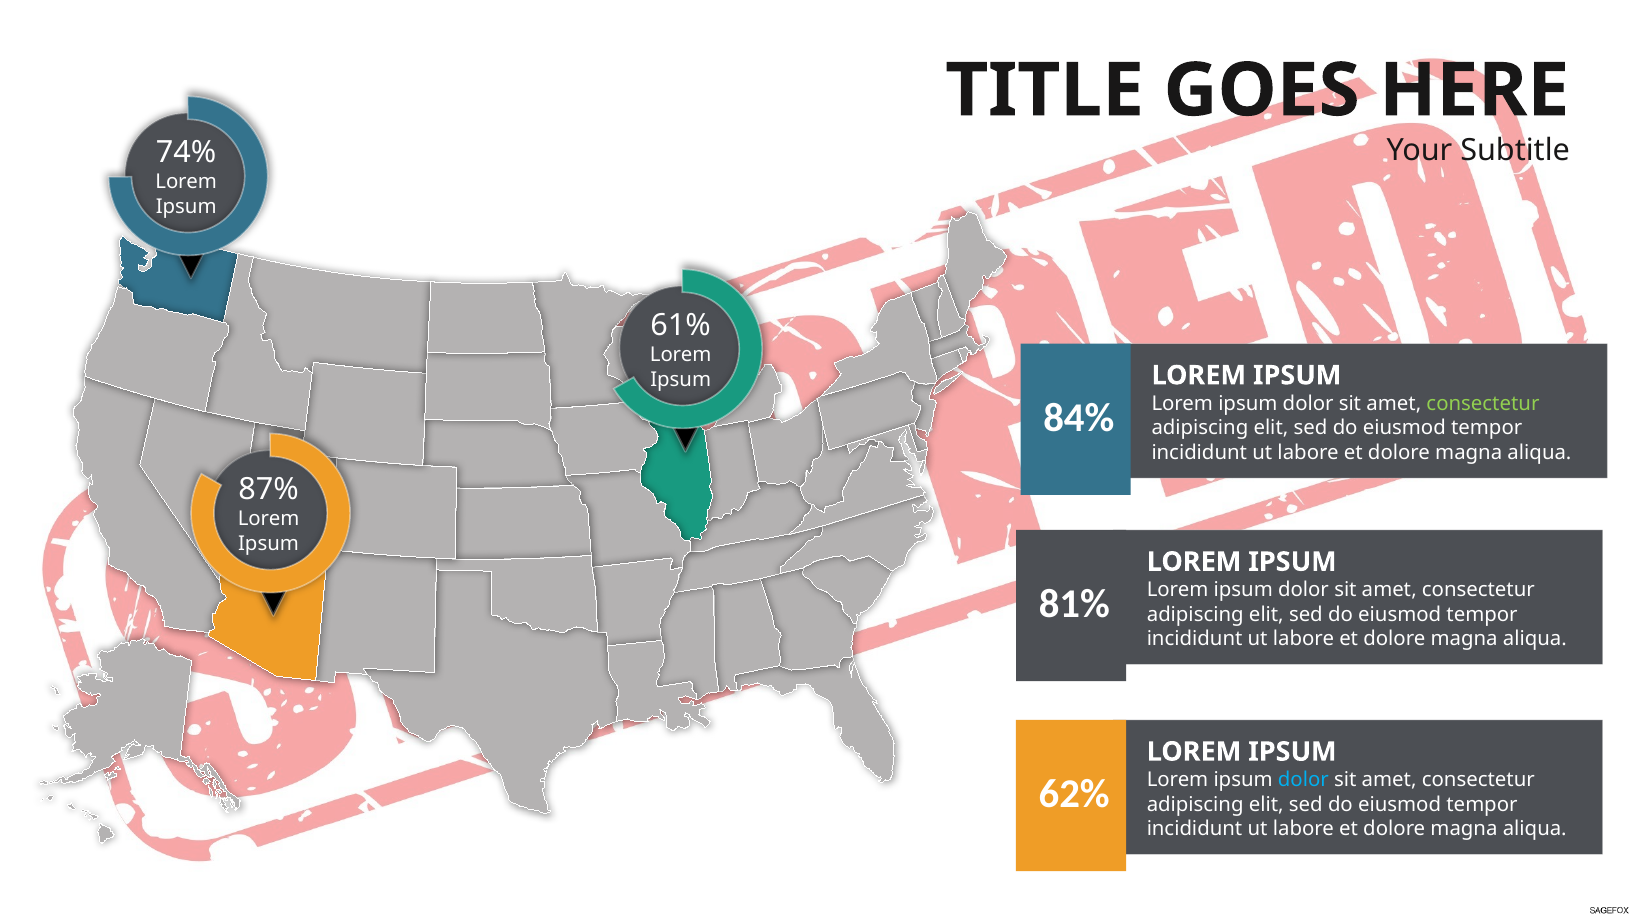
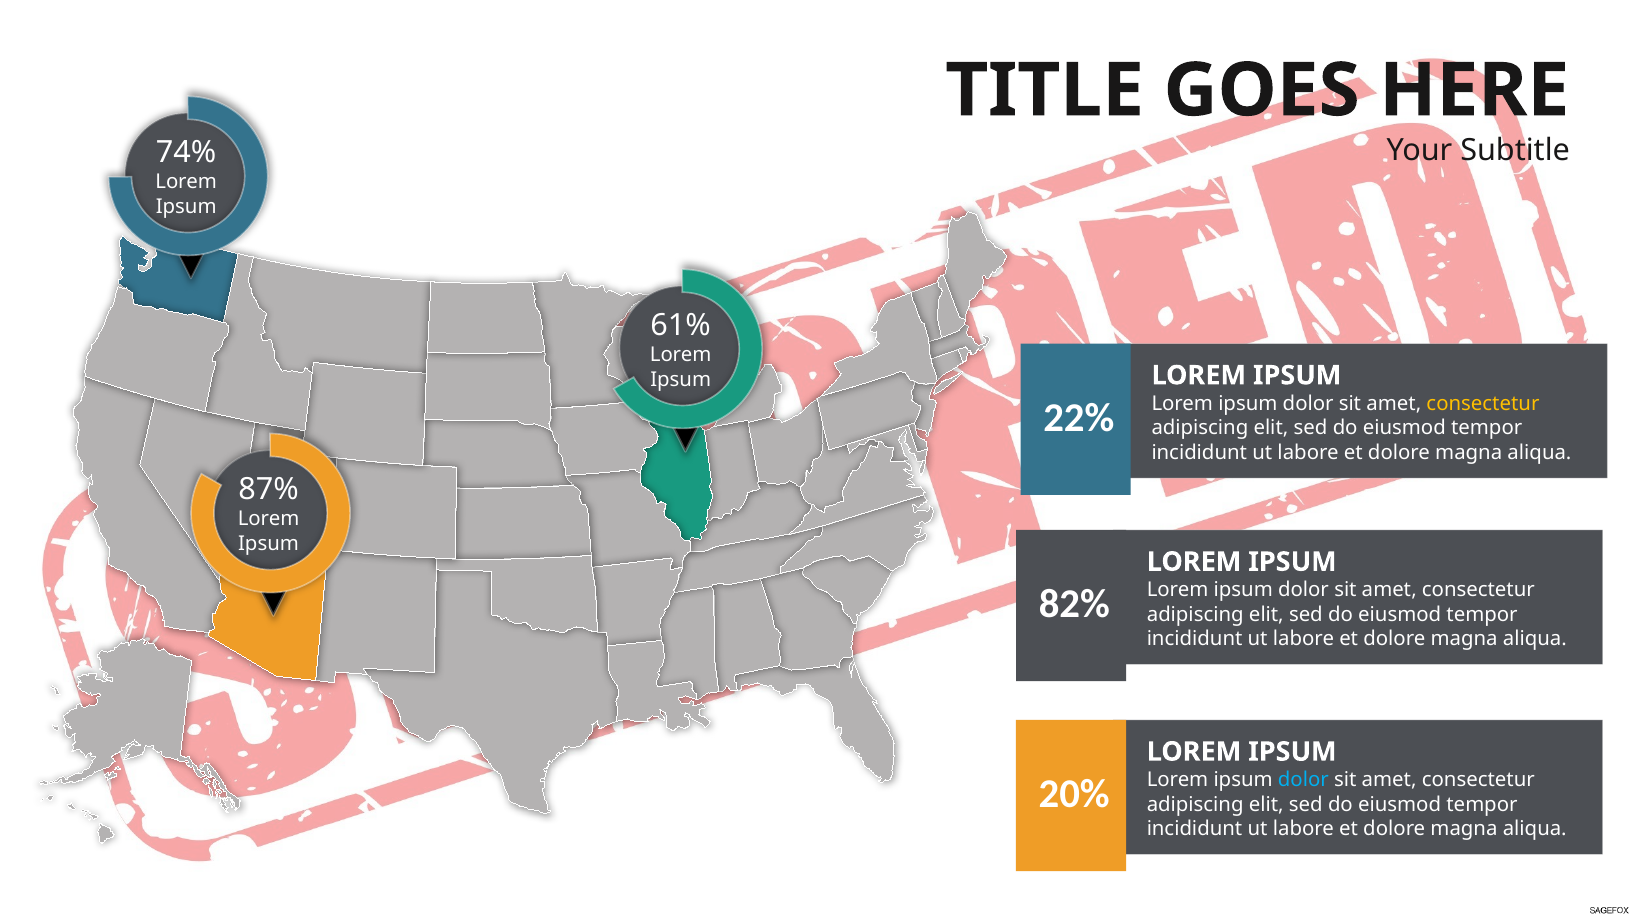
consectetur colour: light green -> yellow (1483, 404)
84%: 84% -> 22% (1079, 418)
81%: 81% -> 82% (1074, 604)
62%: 62% -> 20% (1074, 794)
